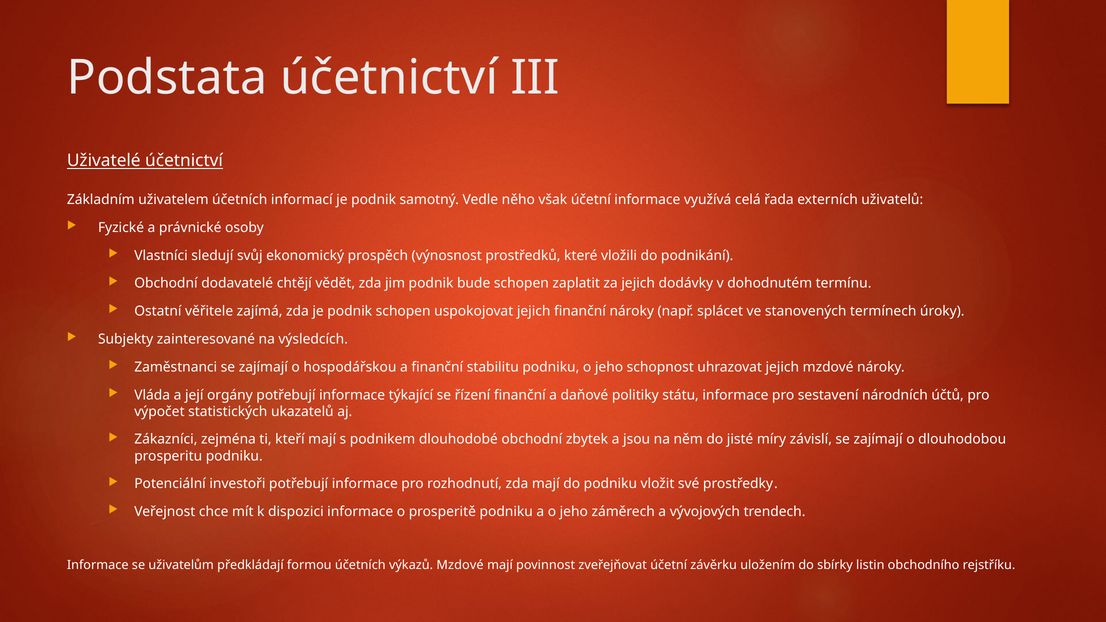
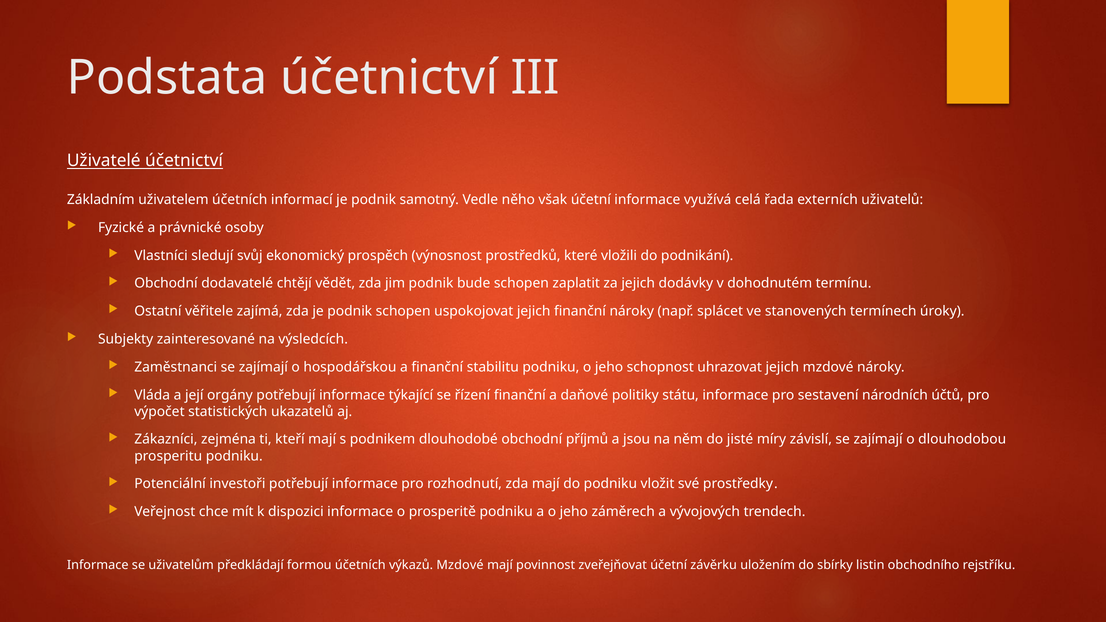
zbytek: zbytek -> příjmů (587, 440)
